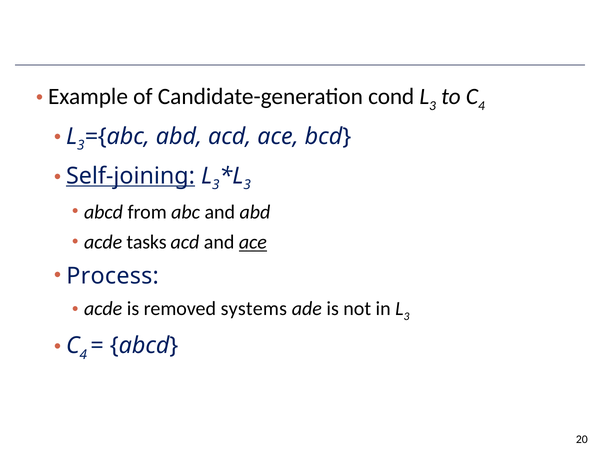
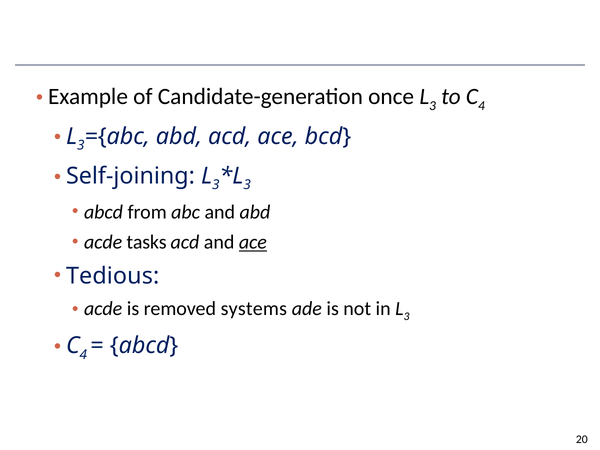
cond: cond -> once (391, 97)
Self-joining underline: present -> none (130, 176)
Process: Process -> Tedious (113, 276)
